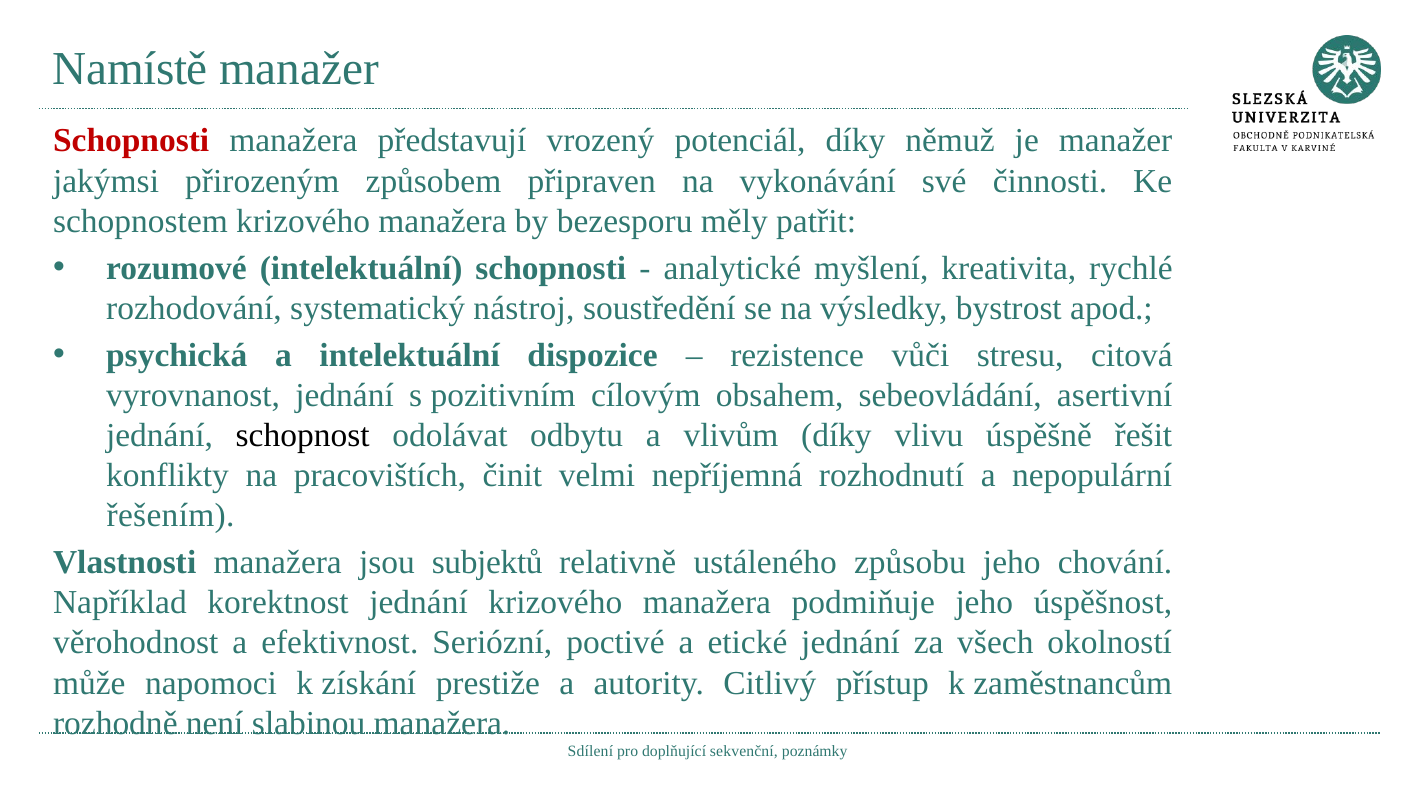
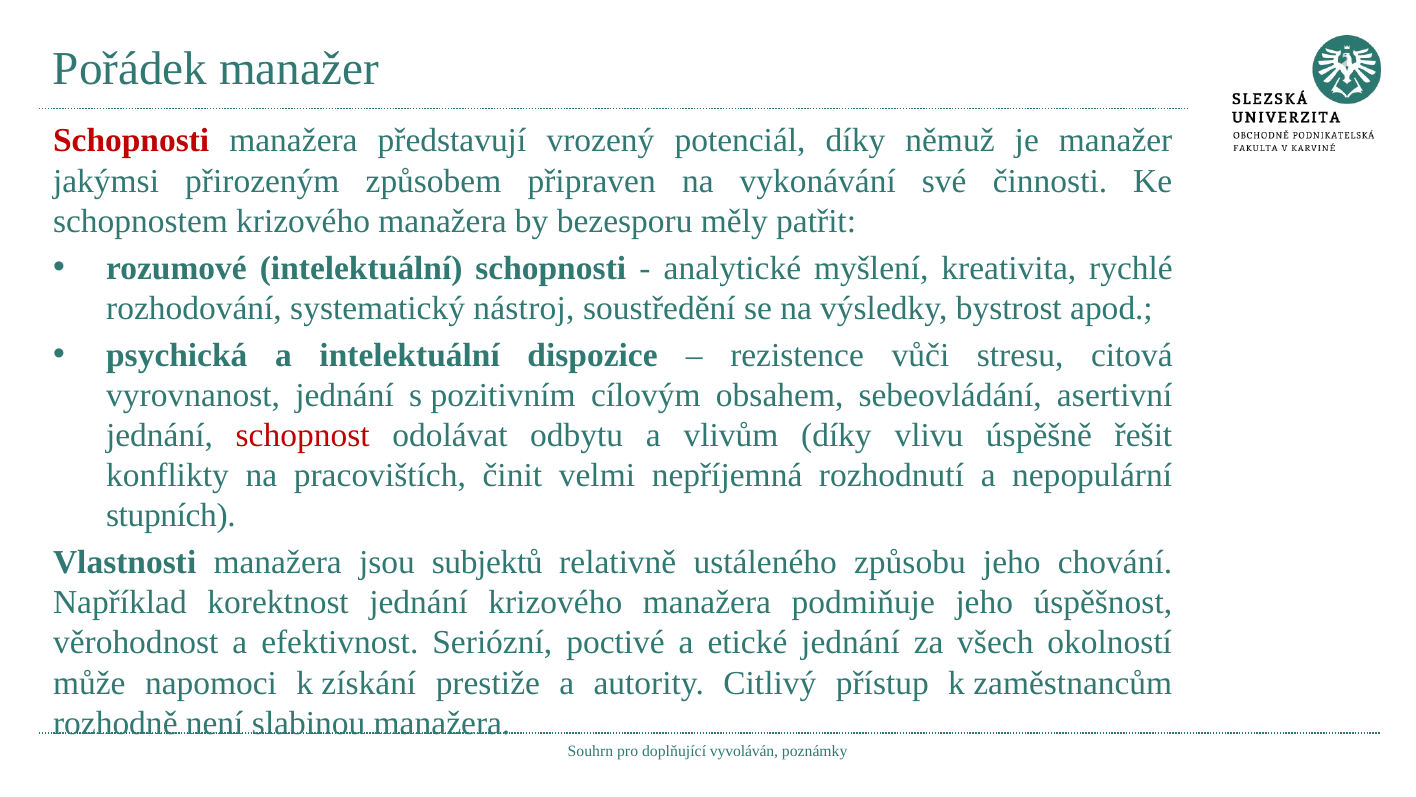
Namístě: Namístě -> Pořádek (130, 69)
schopnost colour: black -> red (303, 435)
řešením: řešením -> stupních (171, 515)
Sdílení: Sdílení -> Souhrn (590, 750)
sekvenční: sekvenční -> vyvoláván (744, 750)
